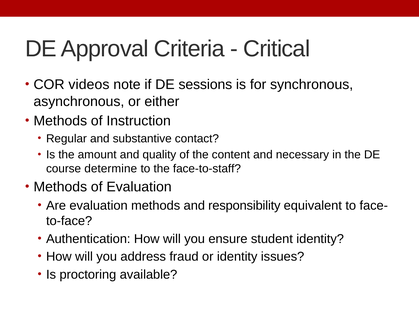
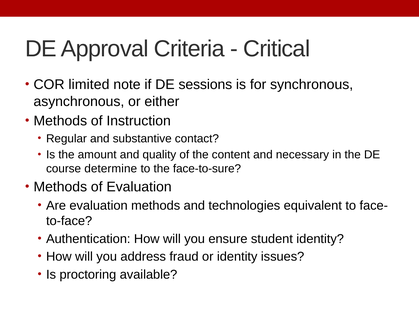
videos: videos -> limited (89, 85)
face-to-staff: face-to-staff -> face-to-sure (207, 169)
responsibility: responsibility -> technologies (244, 206)
